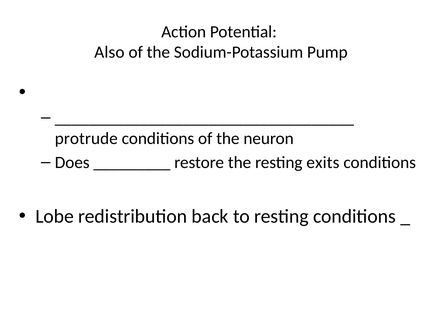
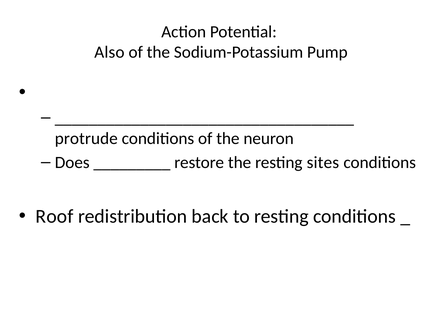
exits: exits -> sites (323, 163)
Lobe: Lobe -> Roof (55, 217)
